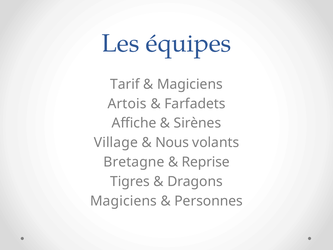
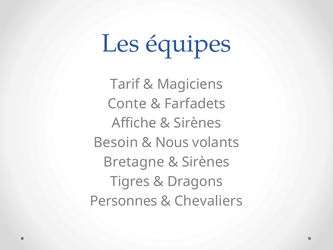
Artois: Artois -> Conte (127, 104)
Village: Village -> Besoin (116, 142)
Reprise: Reprise -> Sirènes (206, 162)
Magiciens: Magiciens -> Personnes (124, 201)
Personnes: Personnes -> Chevaliers (209, 201)
